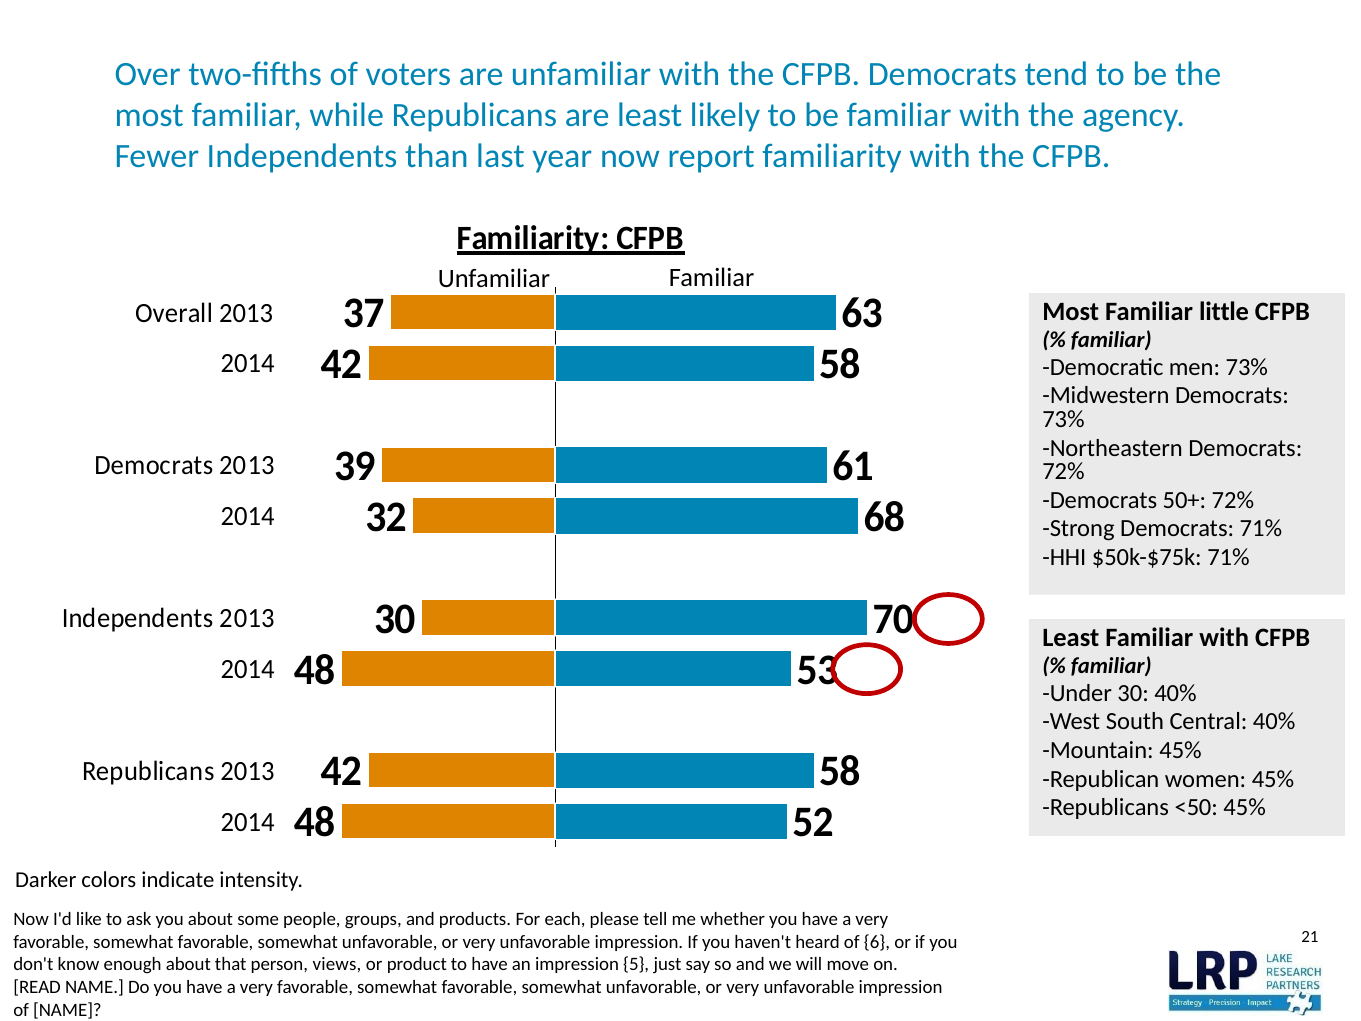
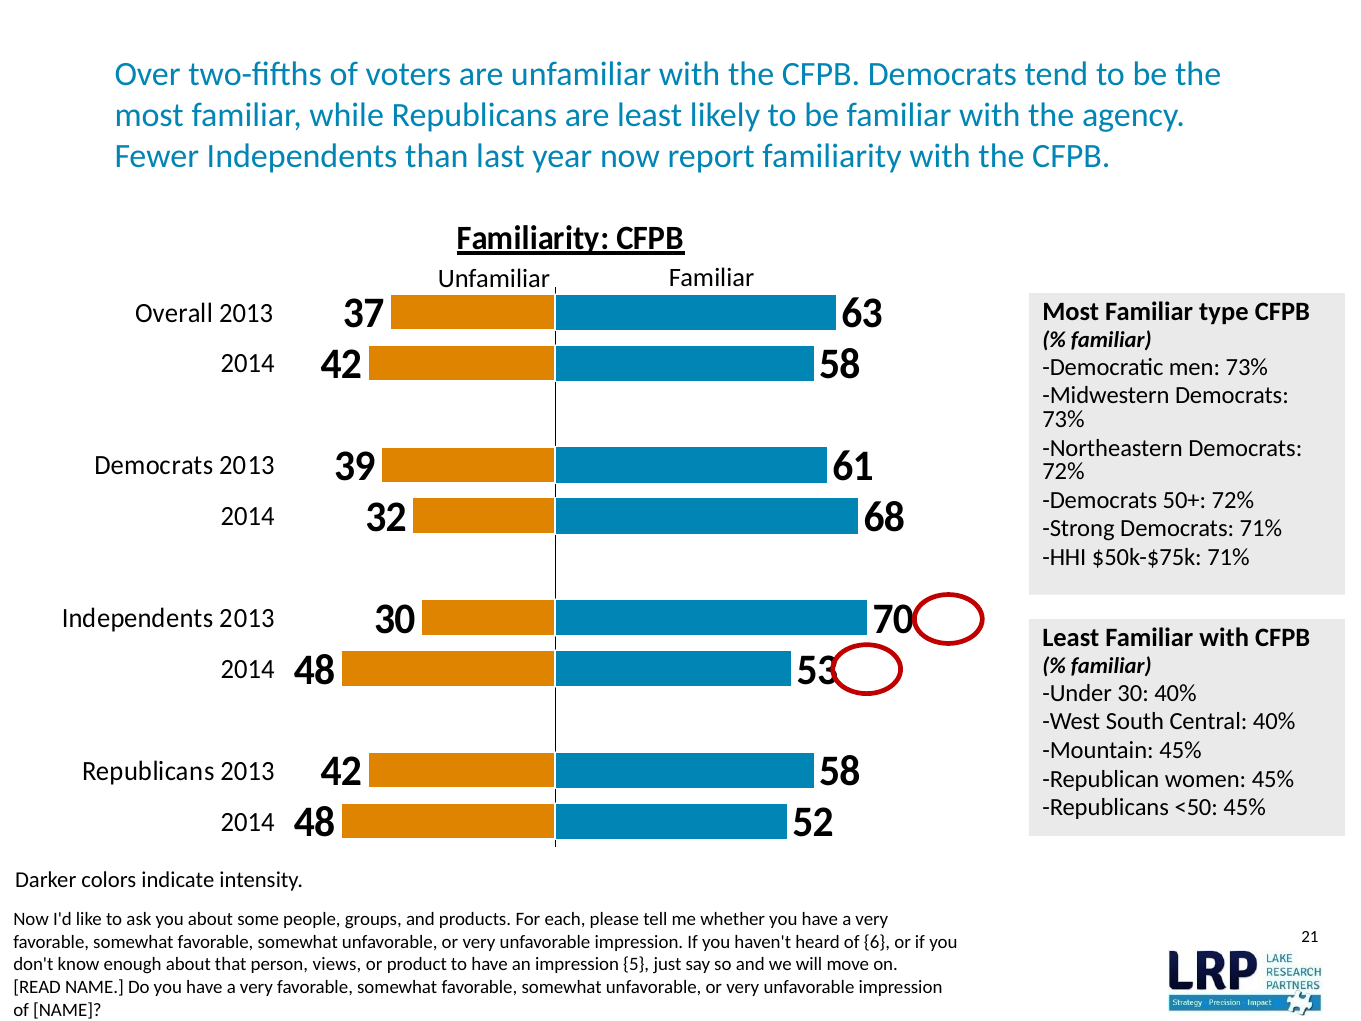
little: little -> type (1224, 311)
